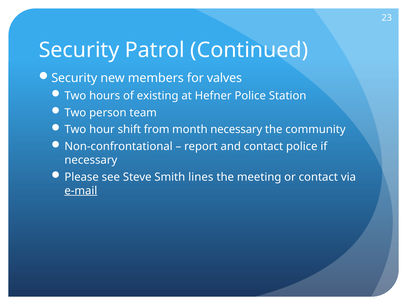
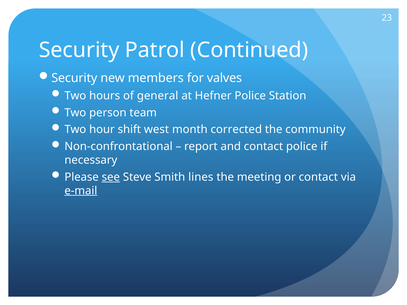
existing: existing -> general (158, 96)
from: from -> west (156, 130)
month necessary: necessary -> corrected (236, 130)
see underline: none -> present (111, 177)
